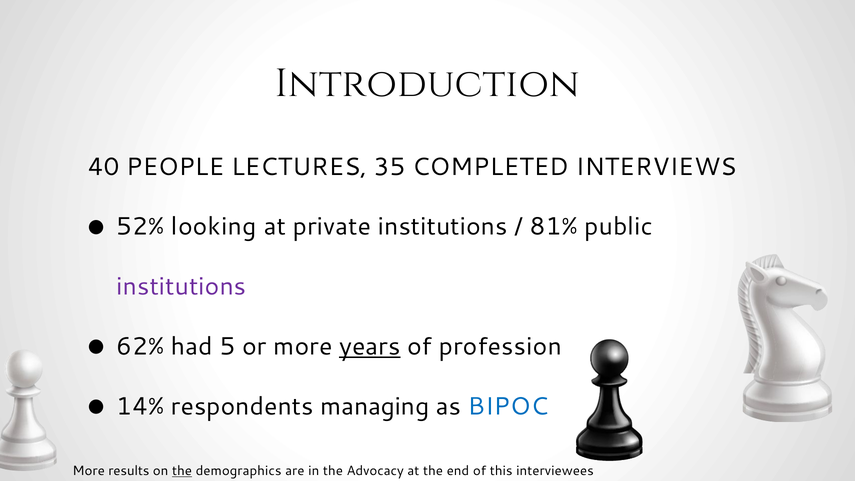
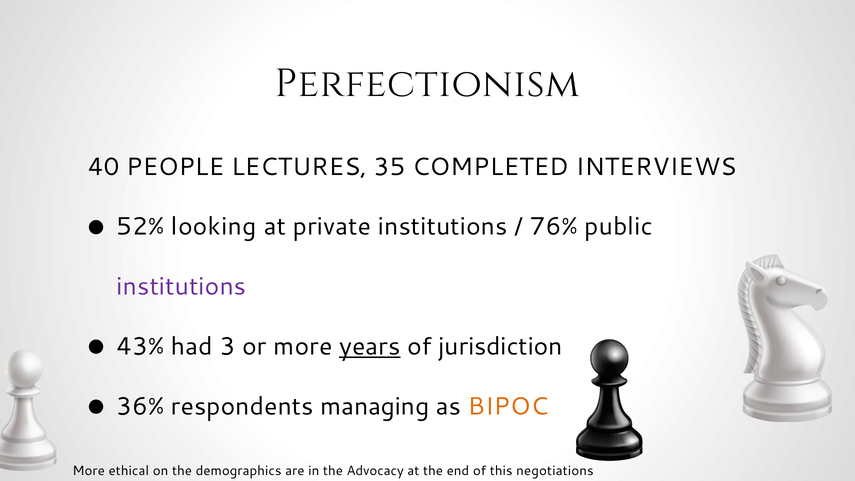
Introduction: Introduction -> Perfectionism (427, 83)
81%: 81% -> 76% (554, 227)
62%: 62% -> 43% (140, 346)
5: 5 -> 3 (228, 346)
profession: profession -> jurisdiction (500, 346)
14%: 14% -> 36% (140, 406)
BIPOC colour: blue -> orange (508, 406)
results: results -> ethical (129, 471)
the underline: present -> none (182, 471)
interviewees: interviewees -> negotiations (555, 471)
